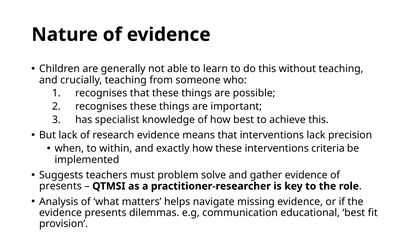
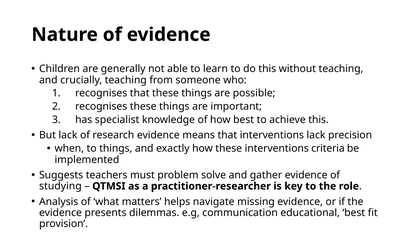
to within: within -> things (116, 148)
presents: presents -> studying (60, 186)
